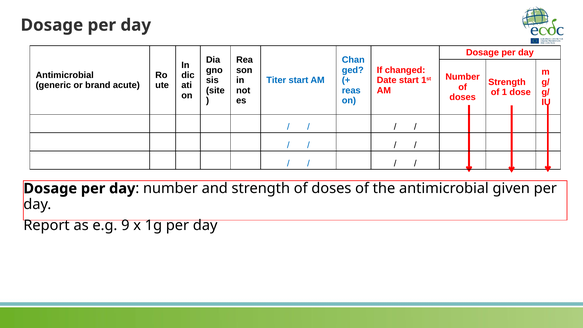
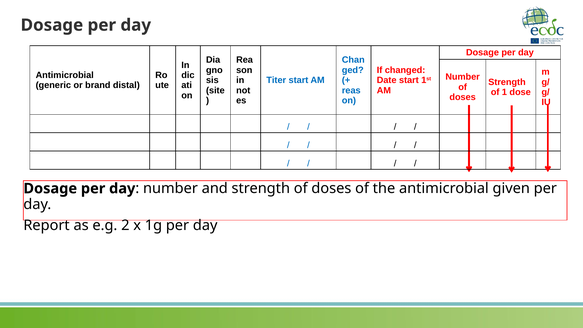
acute: acute -> distal (126, 85)
9: 9 -> 2 (125, 225)
